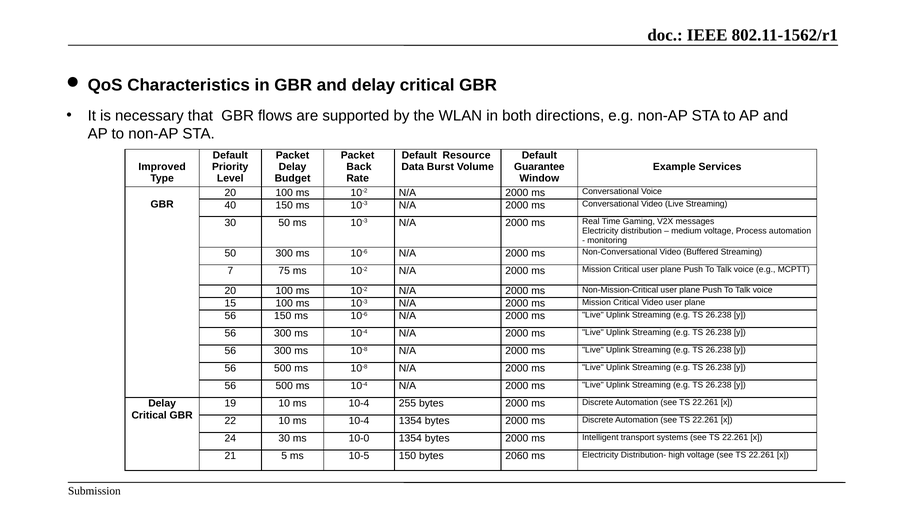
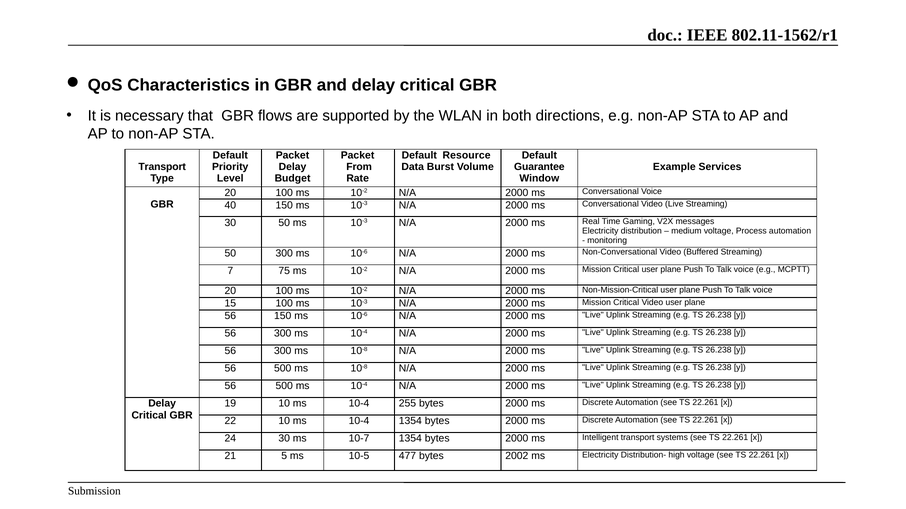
Improved: Improved -> Transport (162, 167)
Back: Back -> From (359, 167)
10-0: 10-0 -> 10-7 (359, 439)
10-5 150: 150 -> 477 (407, 457)
2060: 2060 -> 2002 (517, 457)
